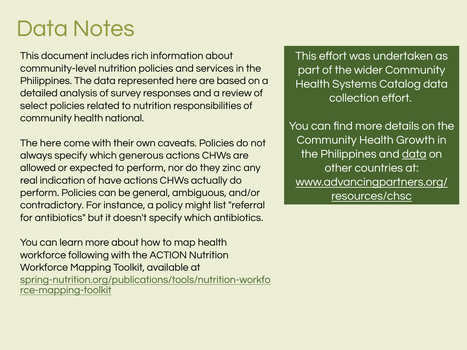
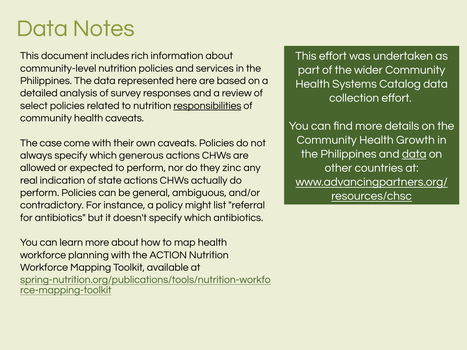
responsibilities underline: none -> present (207, 106)
health national: national -> caveats (125, 118)
The here: here -> case (51, 143)
have: have -> state (110, 180)
following: following -> planning (89, 255)
